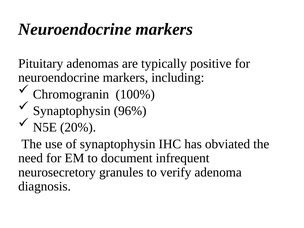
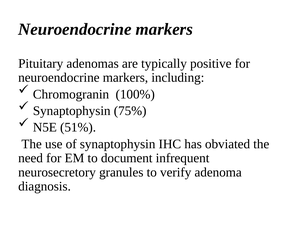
96%: 96% -> 75% (130, 111)
20%: 20% -> 51% (78, 127)
